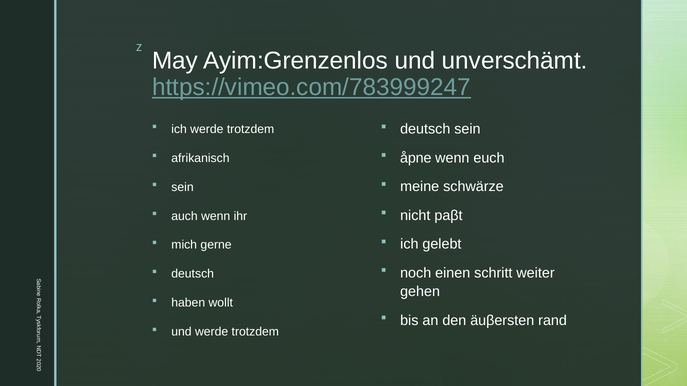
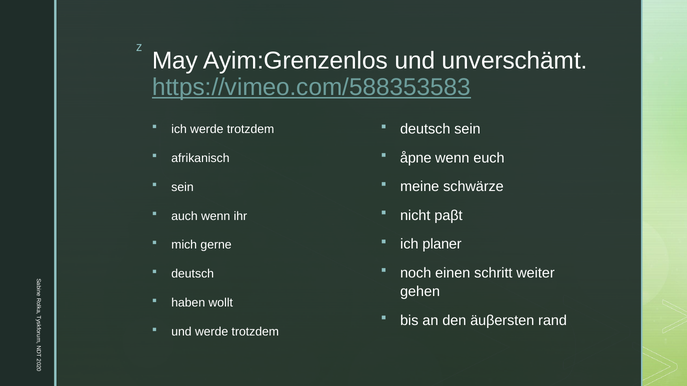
https://vimeo.com/783999247: https://vimeo.com/783999247 -> https://vimeo.com/588353583 (311, 87)
gelebt: gelebt -> planer (442, 244)
